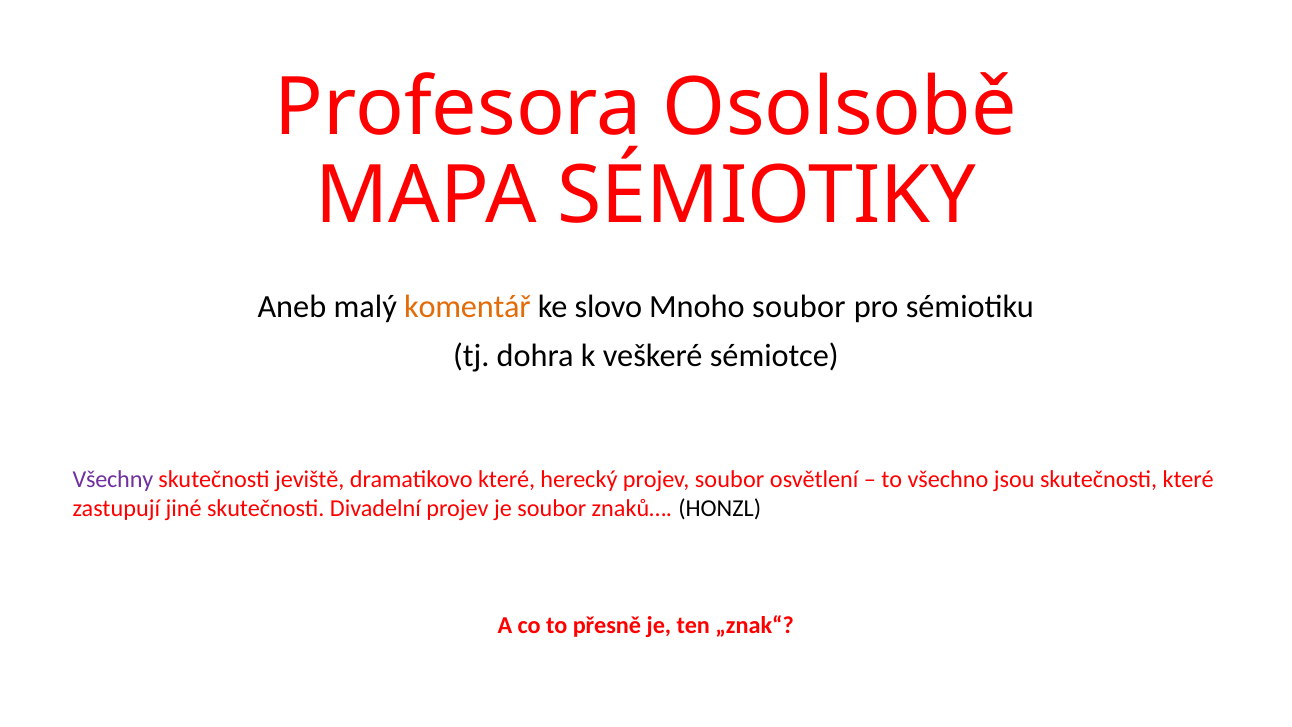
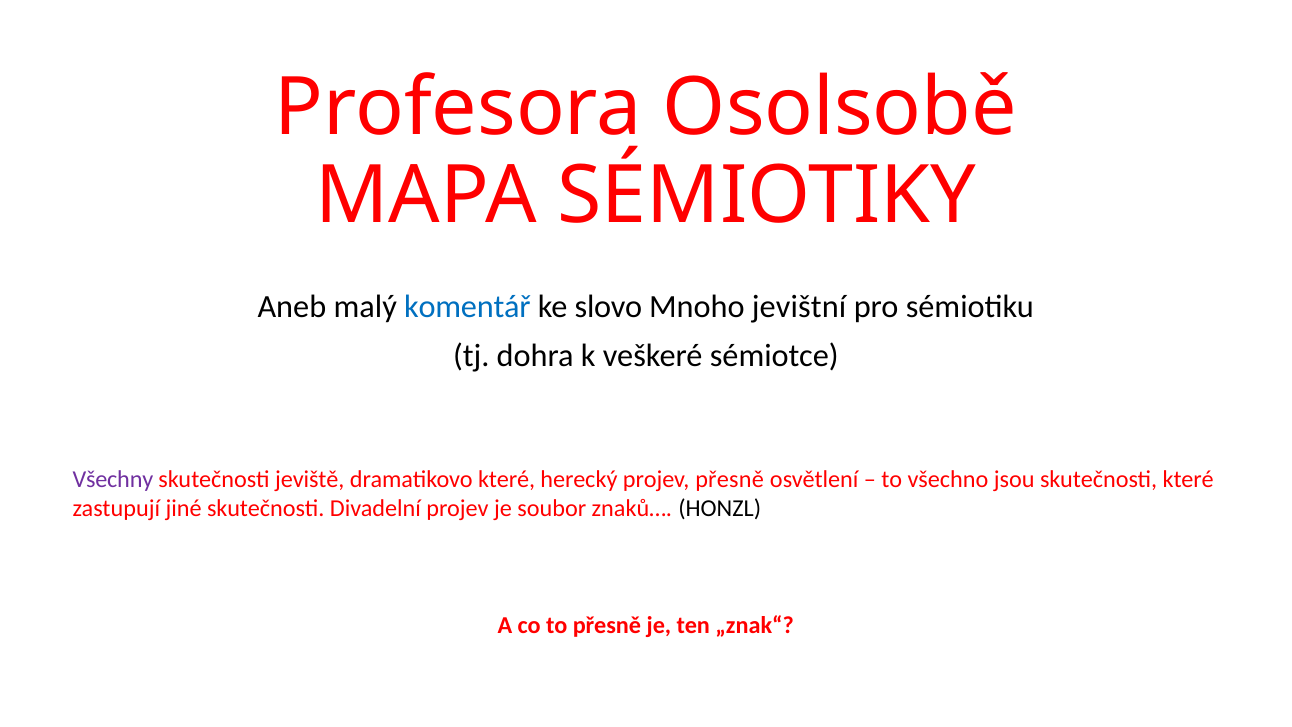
komentář colour: orange -> blue (467, 307)
Mnoho soubor: soubor -> jevištní (799, 307)
projev soubor: soubor -> přesně (730, 479)
